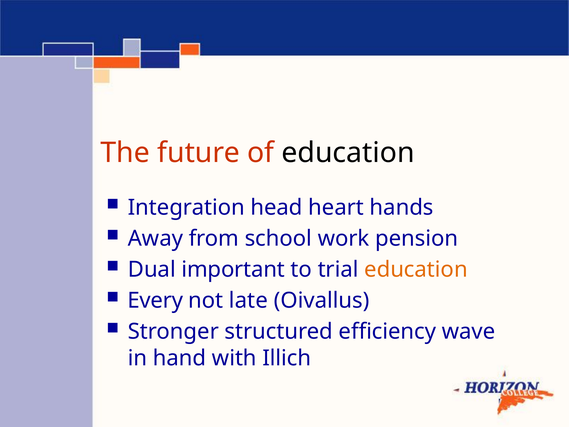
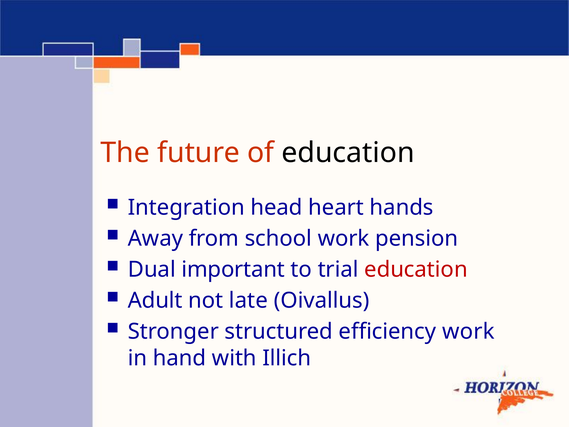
education colour: orange -> red (416, 269)
Every: Every -> Adult (155, 300)
efficiency wave: wave -> work (468, 331)
